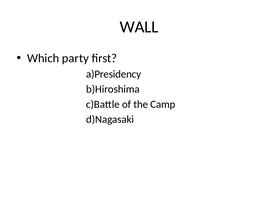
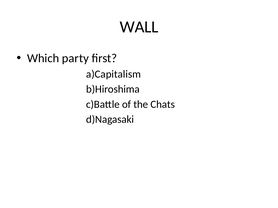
a)Presidency: a)Presidency -> a)Capitalism (114, 74)
Camp: Camp -> Chats (163, 105)
